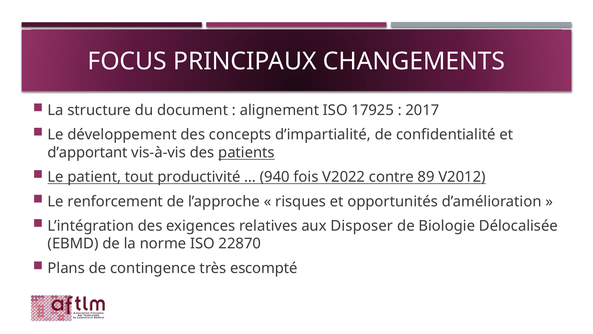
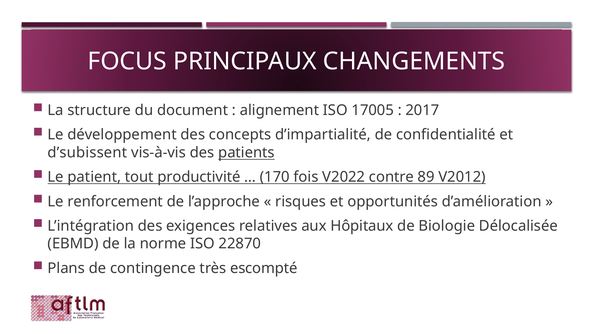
17925: 17925 -> 17005 (373, 110)
d’apportant: d’apportant -> d’subissent (87, 152)
940: 940 -> 170 (275, 177)
Disposer: Disposer -> Hôpitaux (362, 226)
